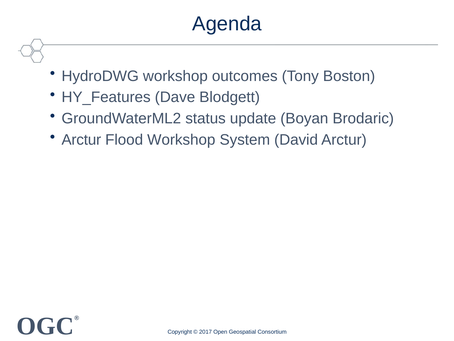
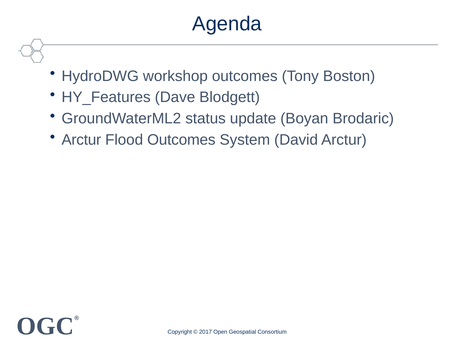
Flood Workshop: Workshop -> Outcomes (181, 139)
